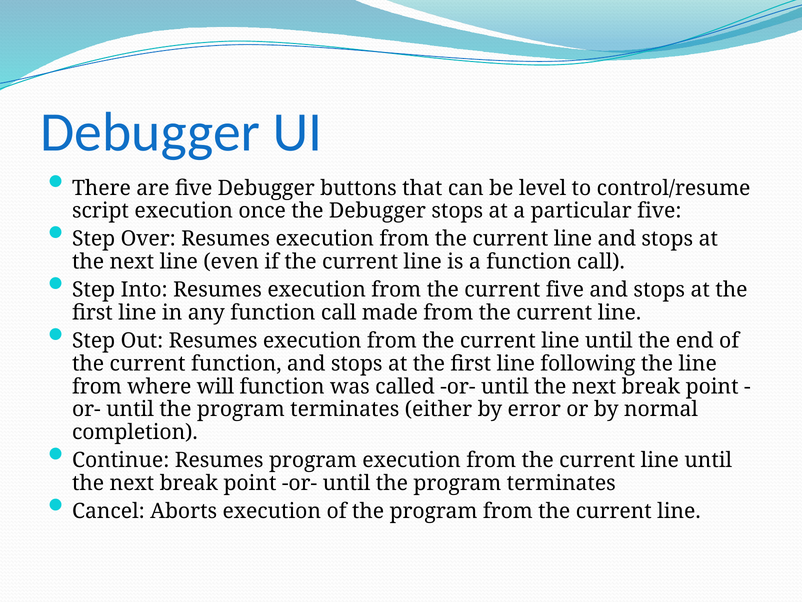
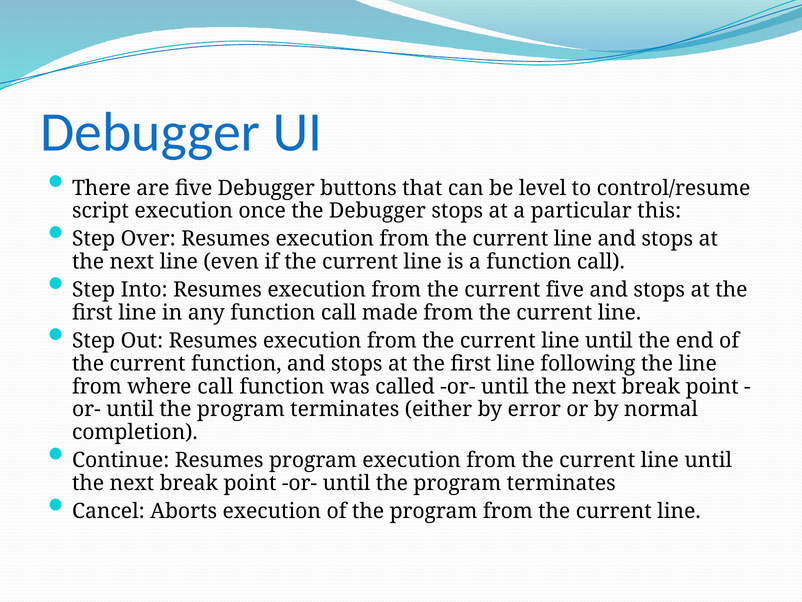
particular five: five -> this (659, 211)
where will: will -> call (215, 386)
